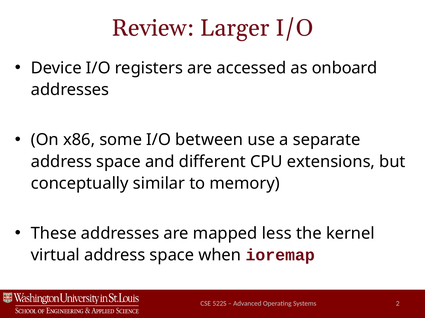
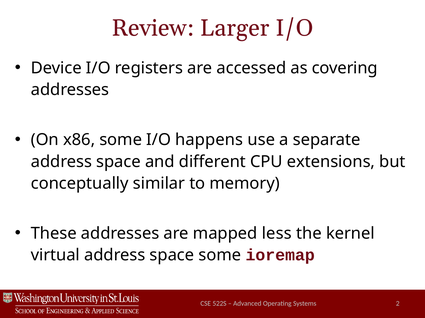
onboard: onboard -> covering (345, 68)
between: between -> happens (209, 140)
space when: when -> some (220, 256)
